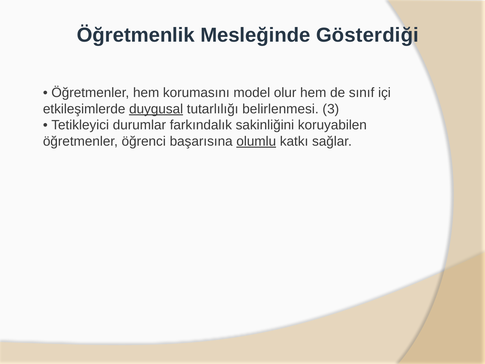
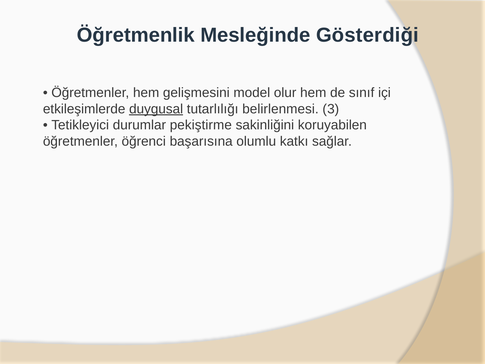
korumasını: korumasını -> gelişmesini (196, 93)
farkındalık: farkındalık -> pekiştirme (201, 125)
olumlu underline: present -> none (256, 141)
